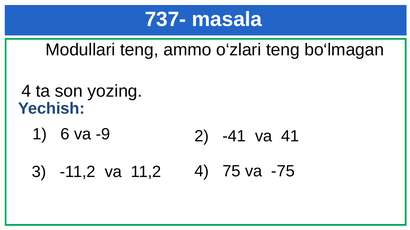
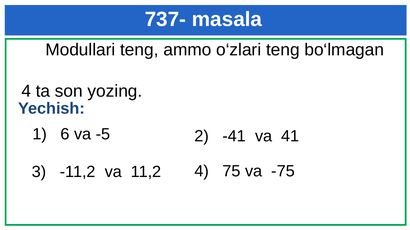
-9: -9 -> -5 (103, 135)
